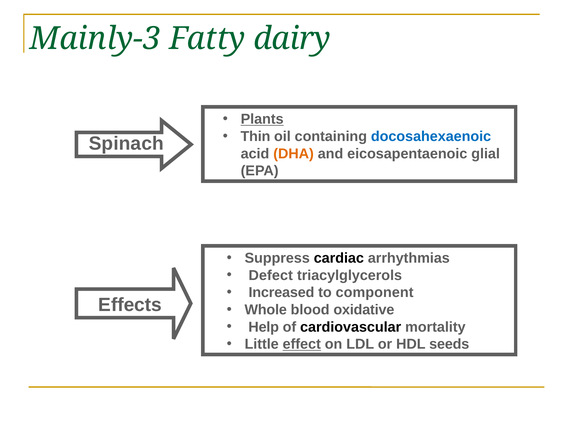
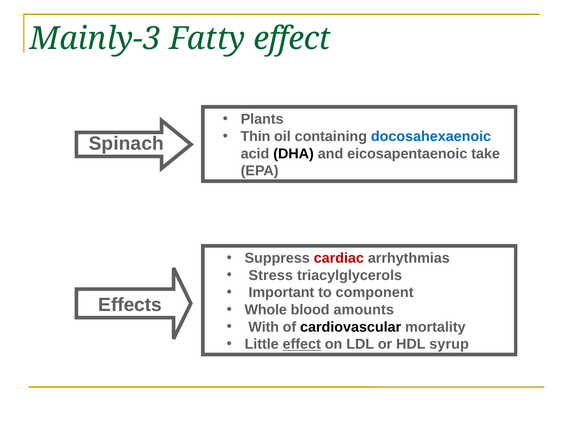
Fatty dairy: dairy -> effect (292, 38)
Plants underline: present -> none (262, 119)
DHA colour: orange -> black (294, 154)
glial: glial -> take (486, 154)
cardiac colour: black -> red (339, 258)
Defect: Defect -> Stress (271, 275)
Increased: Increased -> Important (281, 292)
oxidative: oxidative -> amounts (364, 310)
Help: Help -> With (264, 327)
seeds: seeds -> syrup (449, 344)
